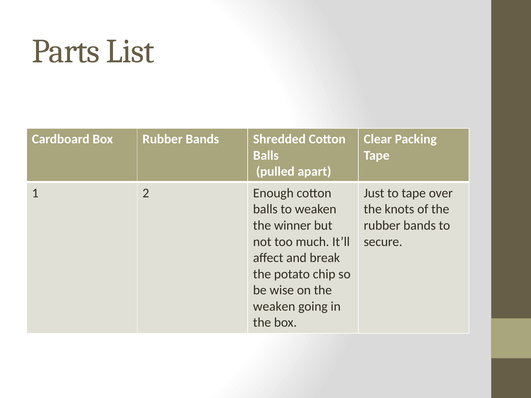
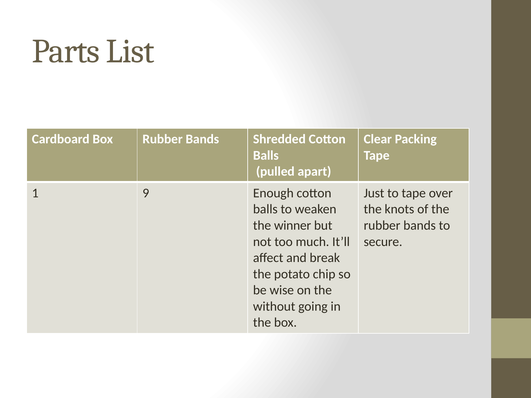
2: 2 -> 9 (146, 193)
weaken: weaken -> without (274, 307)
